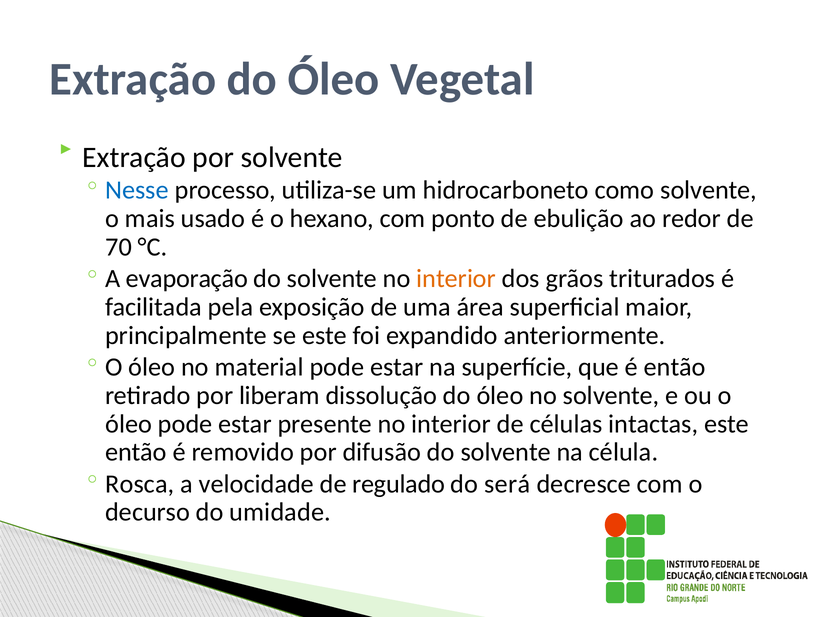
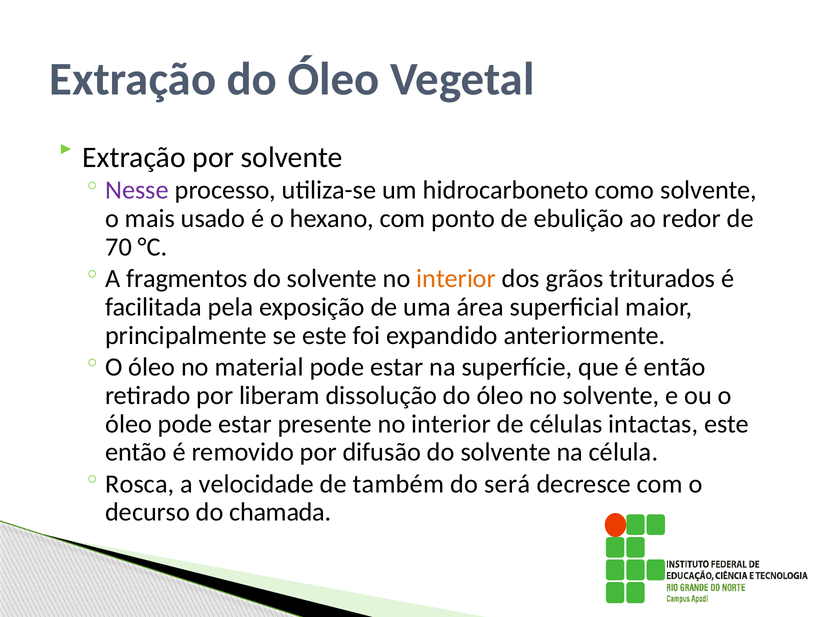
Nesse colour: blue -> purple (137, 190)
evaporação: evaporação -> fragmentos (187, 279)
regulado: regulado -> também (398, 484)
umidade: umidade -> chamada (280, 513)
